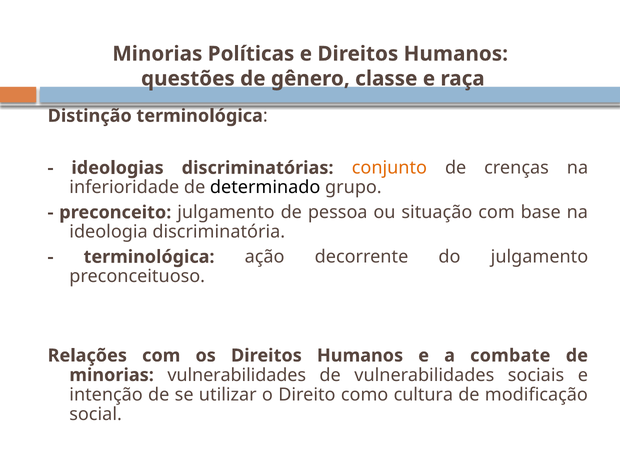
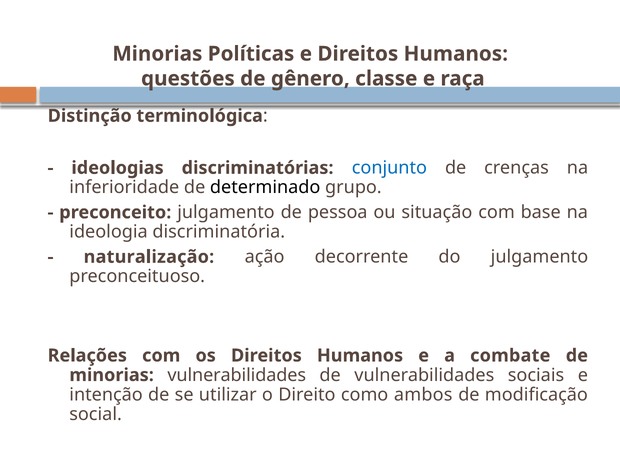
conjunto colour: orange -> blue (389, 168)
terminológica: terminológica -> naturalização (149, 257)
cultura: cultura -> ambos (423, 395)
